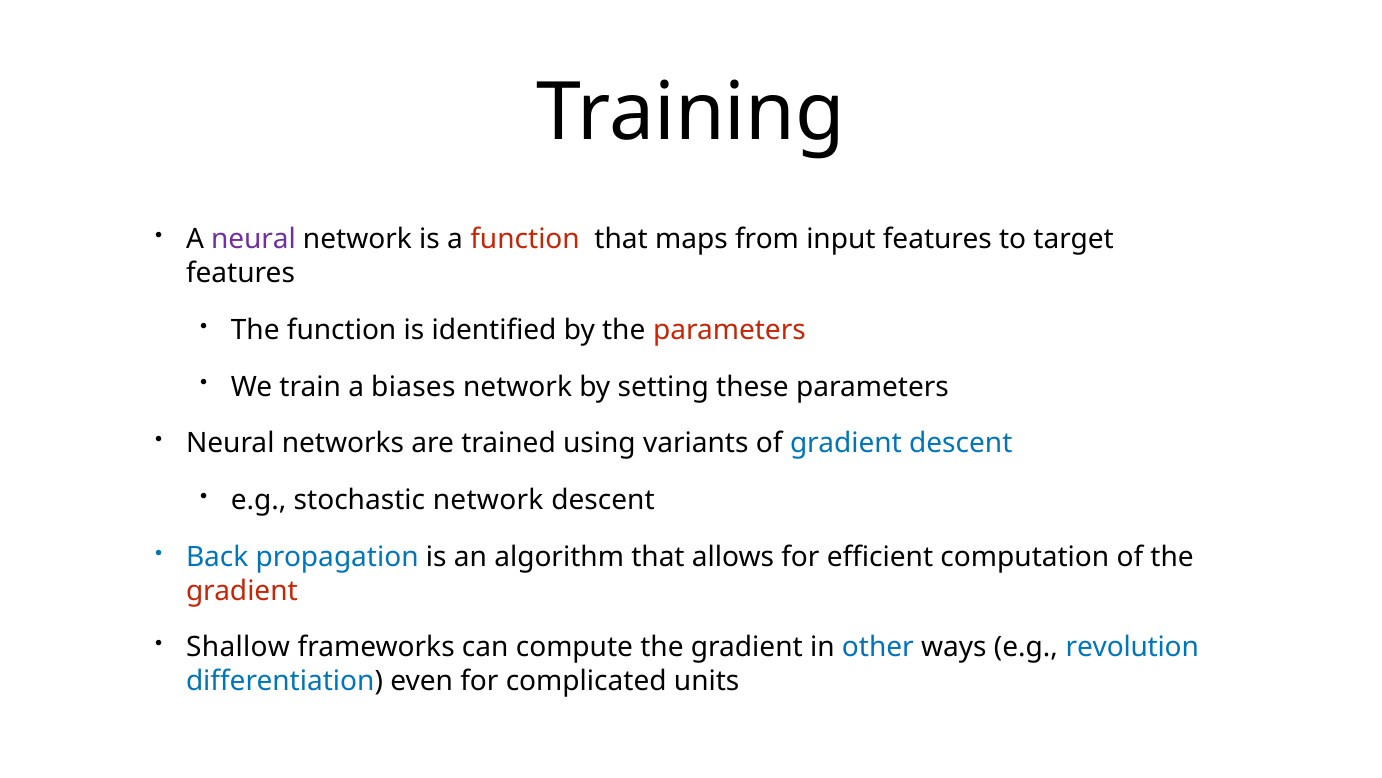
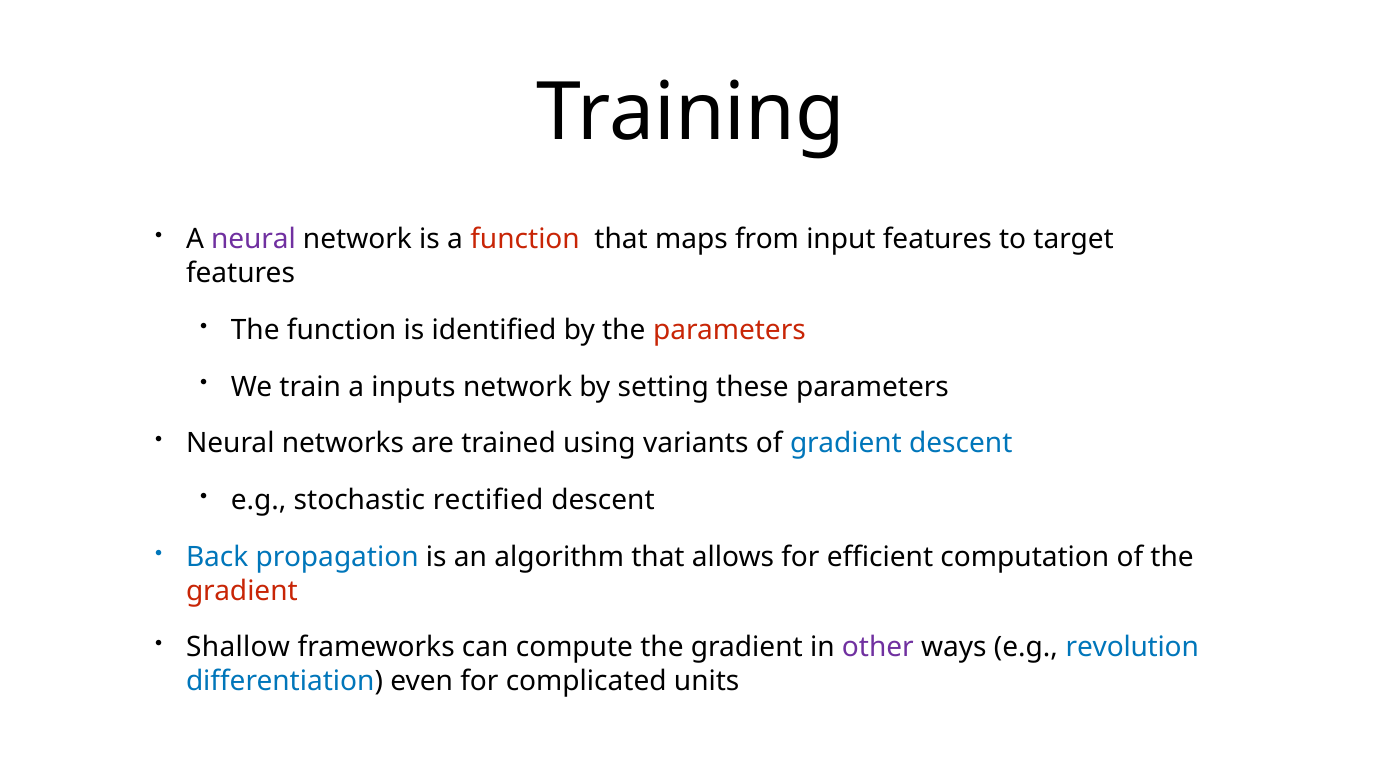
biases: biases -> inputs (413, 387)
stochastic network: network -> rectified (488, 500)
other colour: blue -> purple (878, 647)
